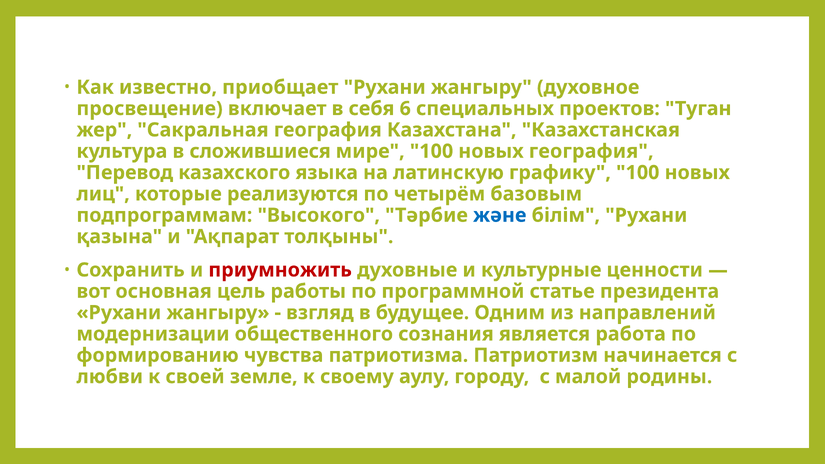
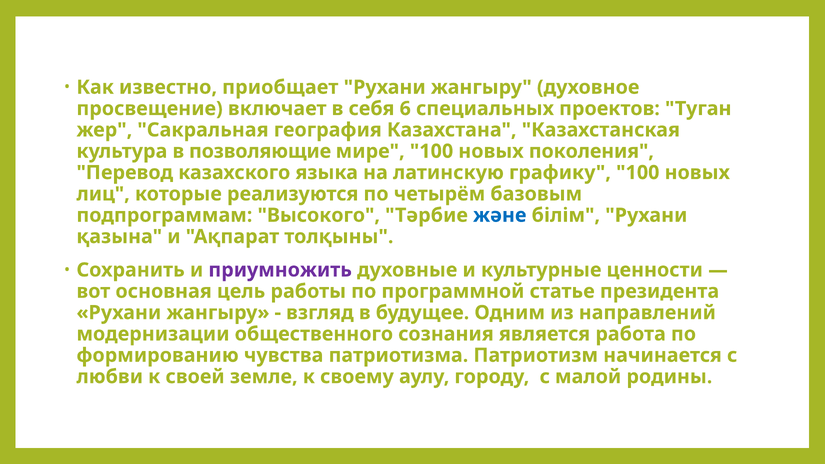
сложившиеся: сложившиеся -> позволяющие (260, 151)
новых география: география -> поколения (591, 151)
приумножить colour: red -> purple (280, 270)
